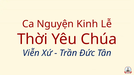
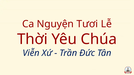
Kinh: Kinh -> Tươi (87, 24)
